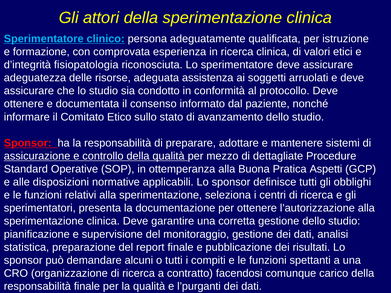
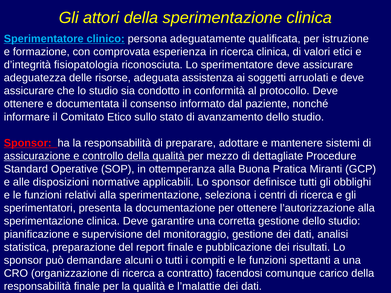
Aspetti: Aspetti -> Miranti (326, 169)
l’purganti: l’purganti -> l’malattie (199, 287)
